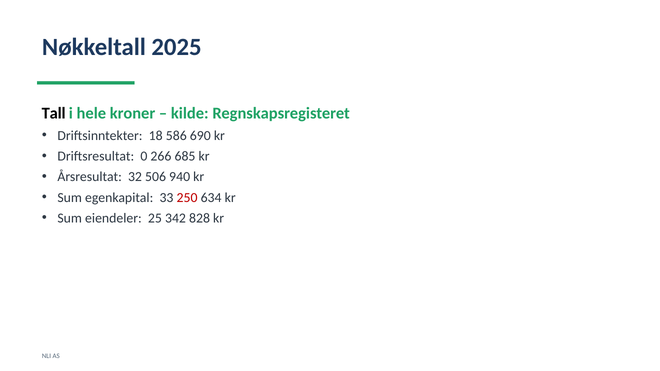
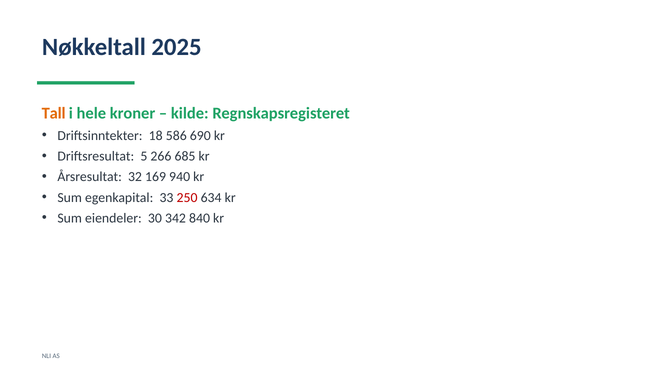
Tall colour: black -> orange (54, 114)
0: 0 -> 5 (144, 156)
506: 506 -> 169 (156, 177)
25: 25 -> 30 (155, 218)
828: 828 -> 840 (200, 218)
